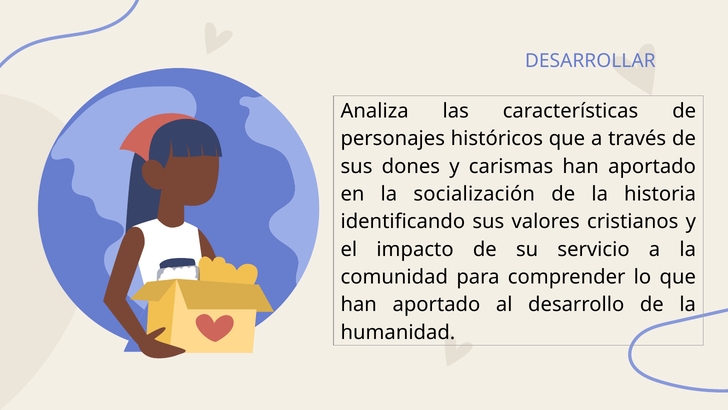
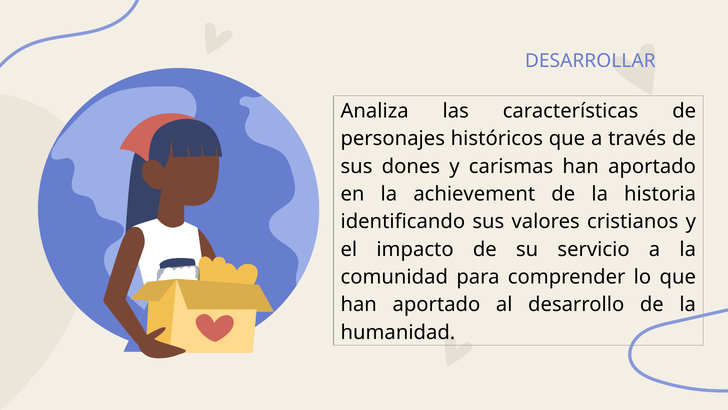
socialización: socialización -> achievement (474, 194)
